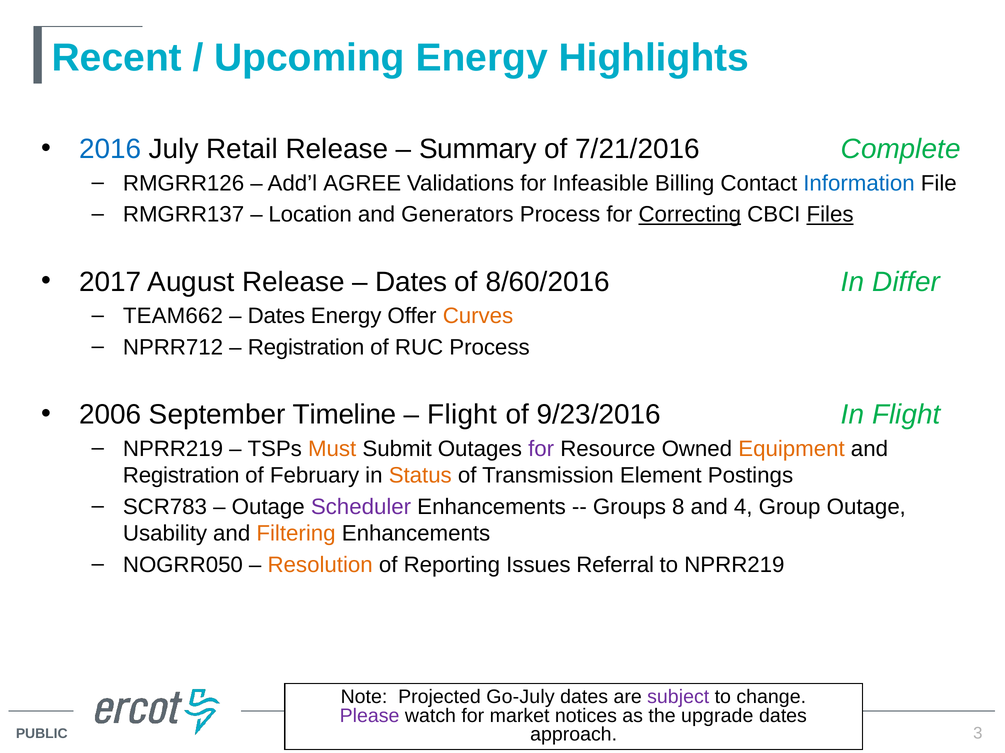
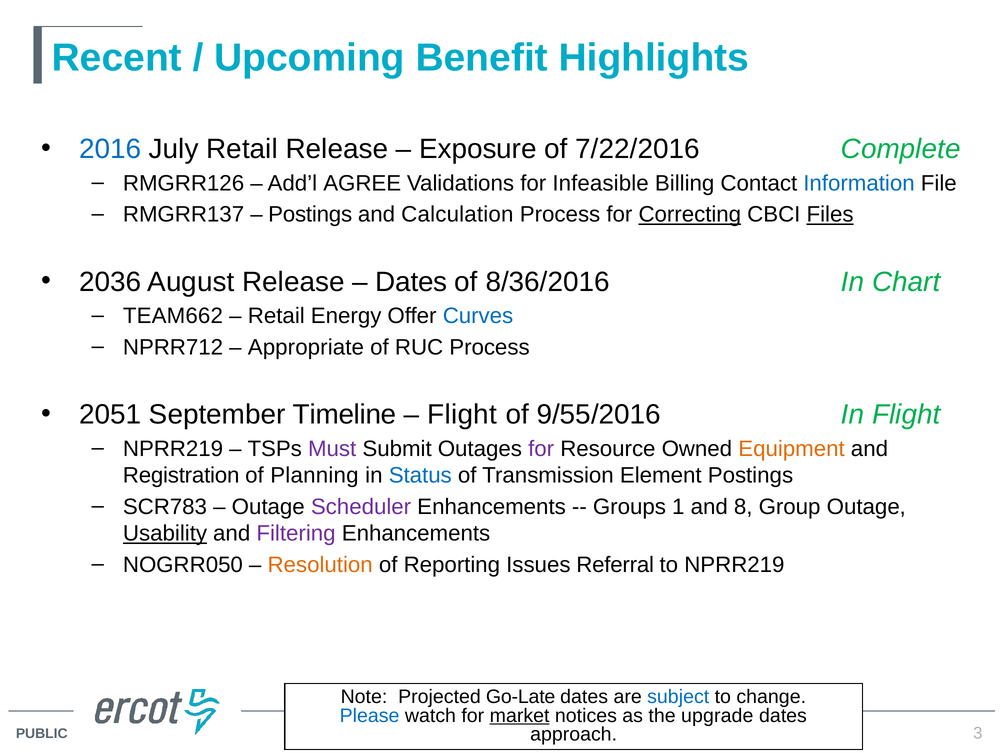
Upcoming Energy: Energy -> Benefit (482, 58)
Summary: Summary -> Exposure (478, 149)
7/21/2016: 7/21/2016 -> 7/22/2016 (638, 149)
Location: Location -> Postings (310, 215)
Generators: Generators -> Calculation (457, 215)
2017: 2017 -> 2036 (110, 282)
8/60/2016: 8/60/2016 -> 8/36/2016 (548, 282)
Differ: Differ -> Chart (906, 282)
Dates: Dates -> Retail (276, 316)
Curves colour: orange -> blue (478, 316)
Registration: Registration -> Appropriate (306, 348)
2006: 2006 -> 2051 (110, 415)
9/23/2016: 9/23/2016 -> 9/55/2016 (599, 415)
Must colour: orange -> purple (332, 449)
February: February -> Planning (314, 476)
Status colour: orange -> blue (420, 476)
8: 8 -> 1 (678, 507)
4: 4 -> 8 (743, 507)
Usability underline: none -> present (165, 534)
Filtering colour: orange -> purple (296, 534)
Go-July: Go-July -> Go-Late (521, 698)
subject colour: purple -> blue (678, 698)
Please colour: purple -> blue (370, 716)
market underline: none -> present (520, 716)
